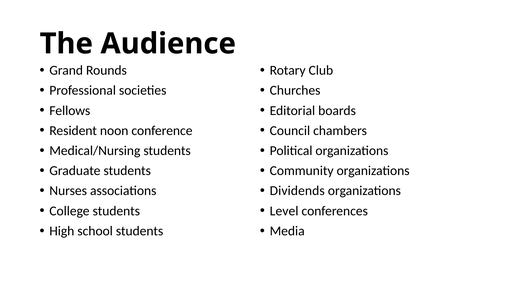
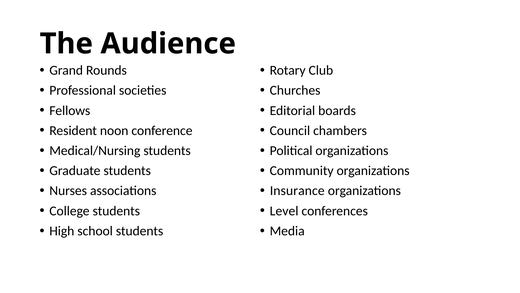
Dividends: Dividends -> Insurance (297, 190)
